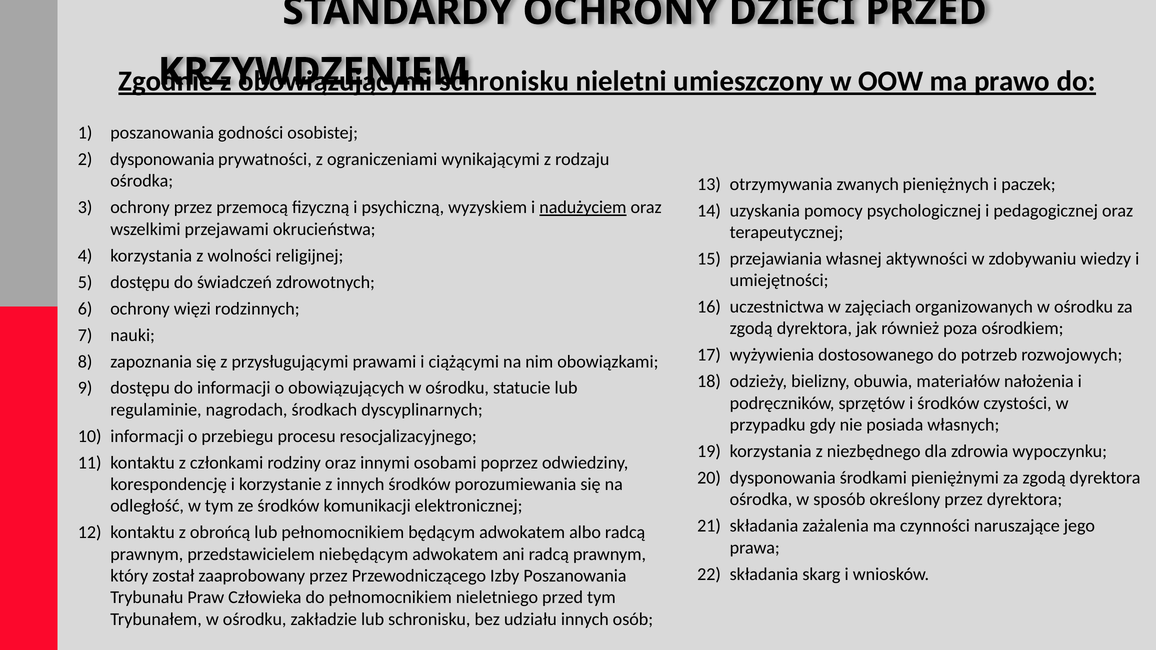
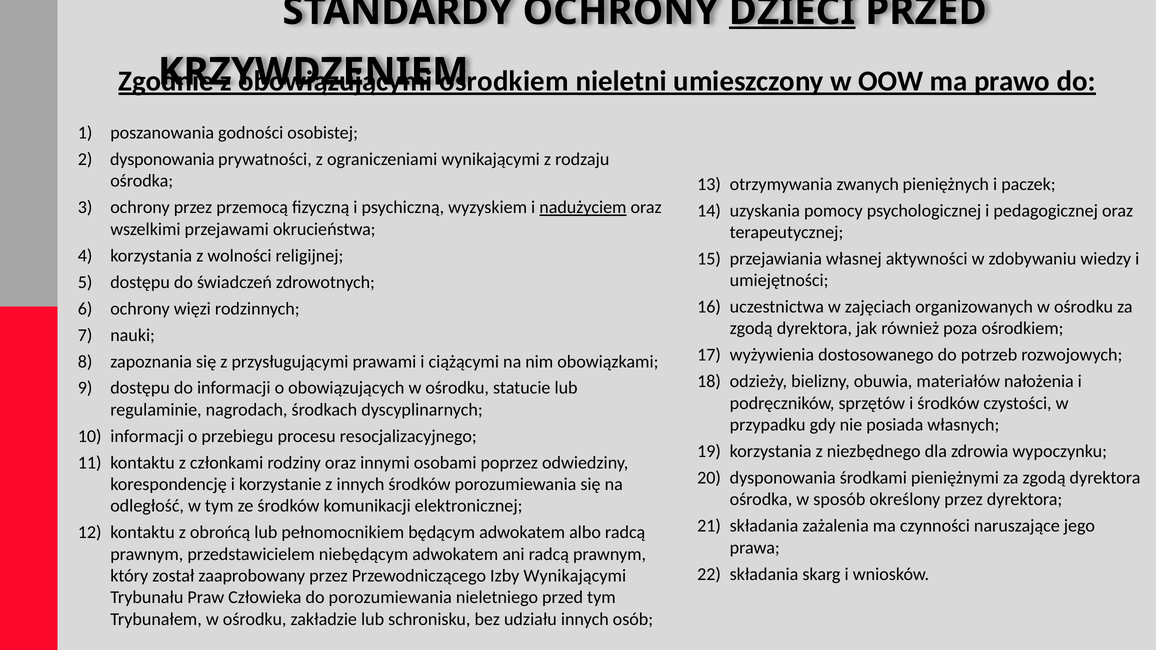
DZIECI underline: none -> present (792, 11)
schronisku: schronisku -> ośrodkiem (504, 81)
Izby Poszanowania: Poszanowania -> Wynikającymi (575, 576)
do pełnomocnikiem: pełnomocnikiem -> porozumiewania (390, 598)
